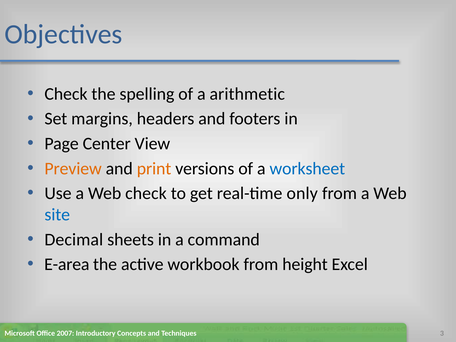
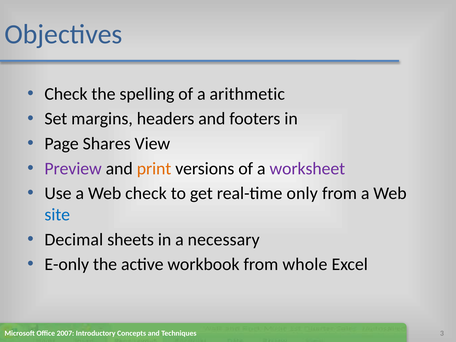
Center: Center -> Shares (107, 144)
Preview colour: orange -> purple (73, 169)
worksheet colour: blue -> purple (307, 169)
command: command -> necessary (224, 239)
E-area: E-area -> E-only (67, 264)
height: height -> whole (305, 264)
